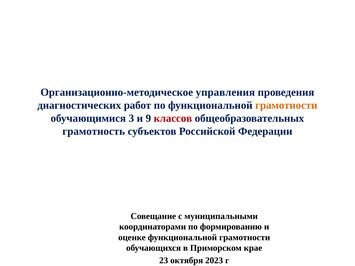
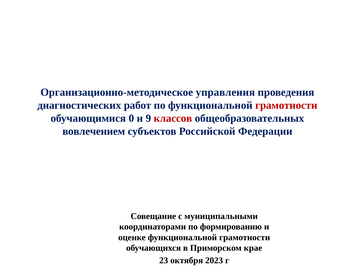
грамотности colour: orange -> red (286, 105)
3: 3 -> 0 (131, 119)
грамотность: грамотность -> вовлечением (94, 132)
